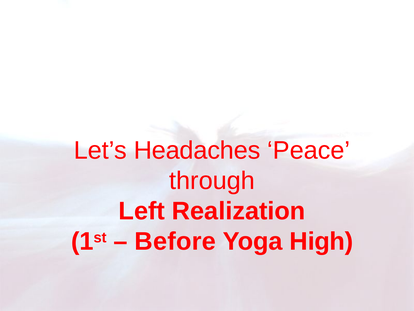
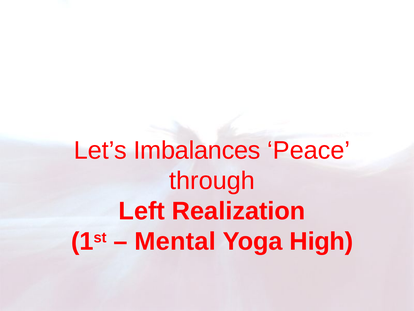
Headaches: Headaches -> Imbalances (197, 150)
Before: Before -> Mental (175, 241)
